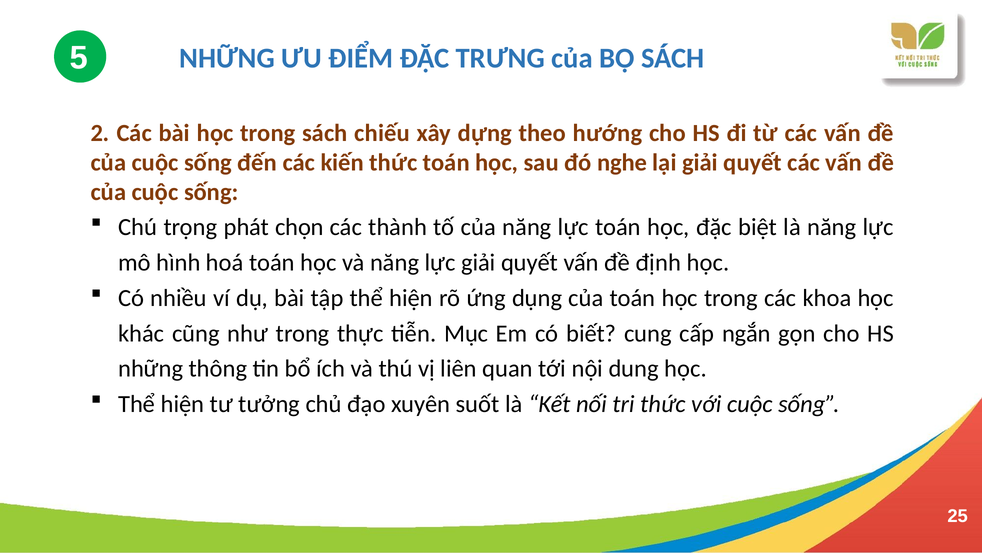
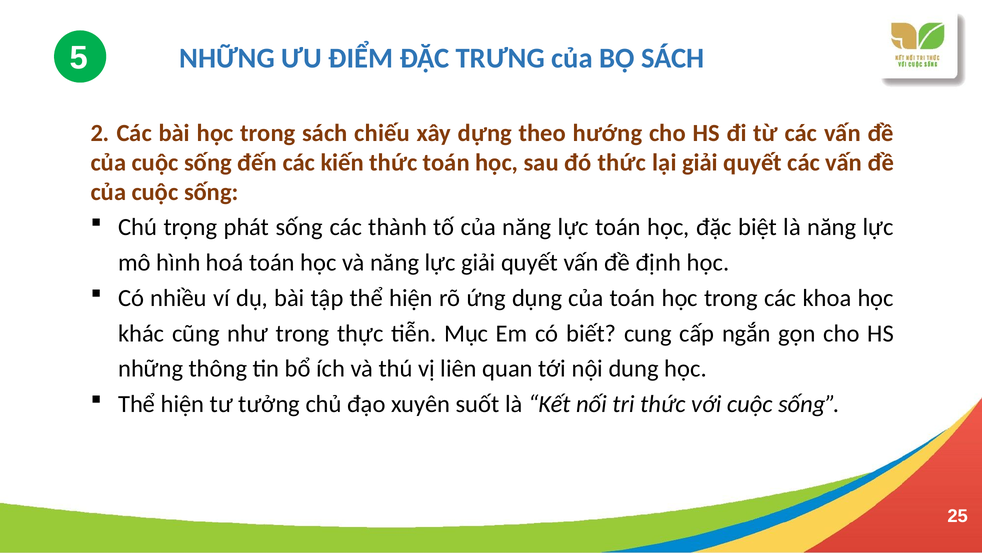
đó nghe: nghe -> thức (622, 162)
phát chọn: chọn -> sống (299, 227)
